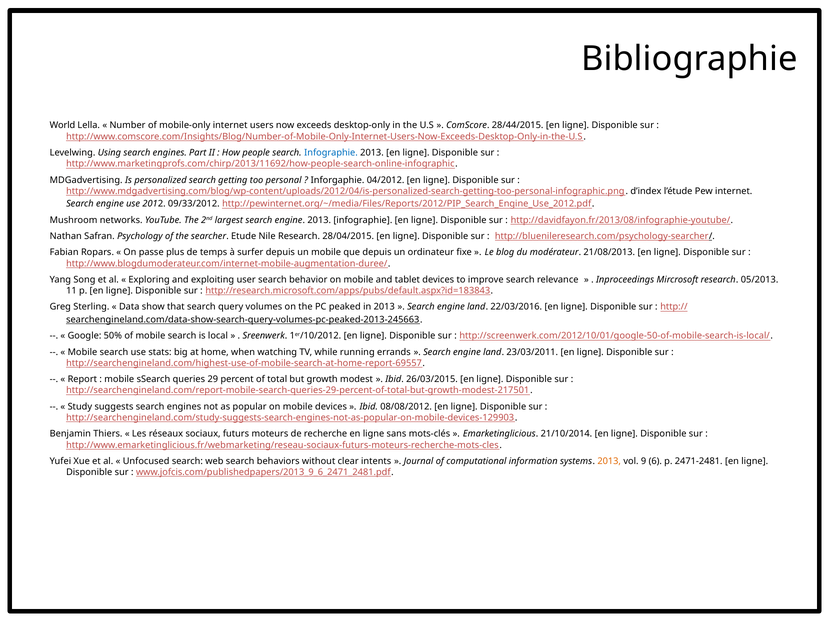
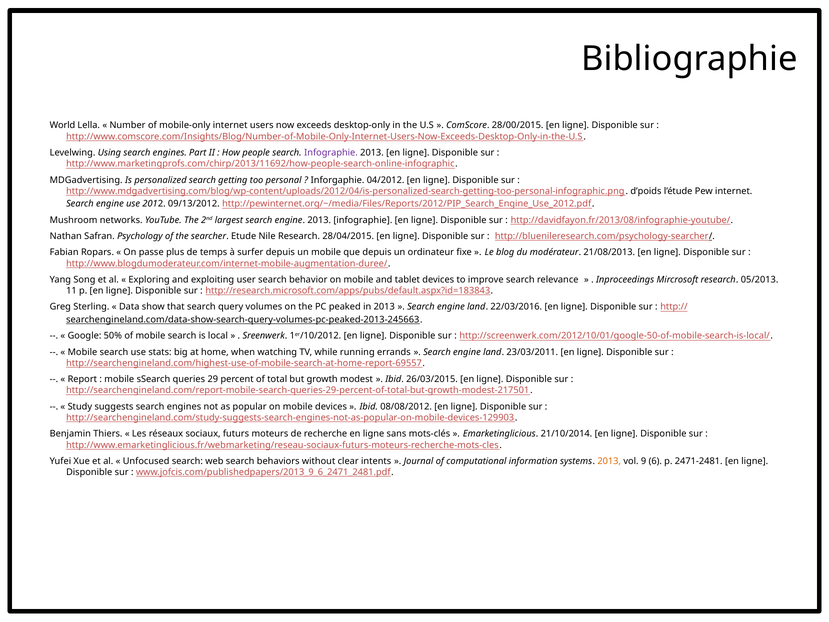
28/44/2015: 28/44/2015 -> 28/00/2015 (518, 125)
Infographie colour: blue -> purple (331, 153)
d’index: d’index -> d’poids (646, 191)
09/33/2012: 09/33/2012 -> 09/13/2012 (194, 204)
